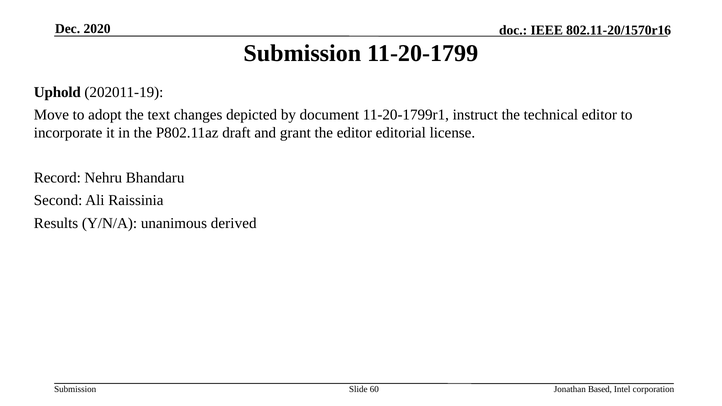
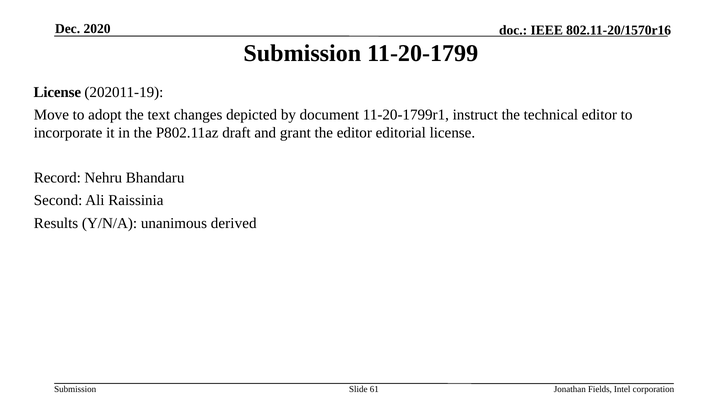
Uphold: Uphold -> License (57, 92)
60: 60 -> 61 (374, 390)
Based: Based -> Fields (600, 390)
